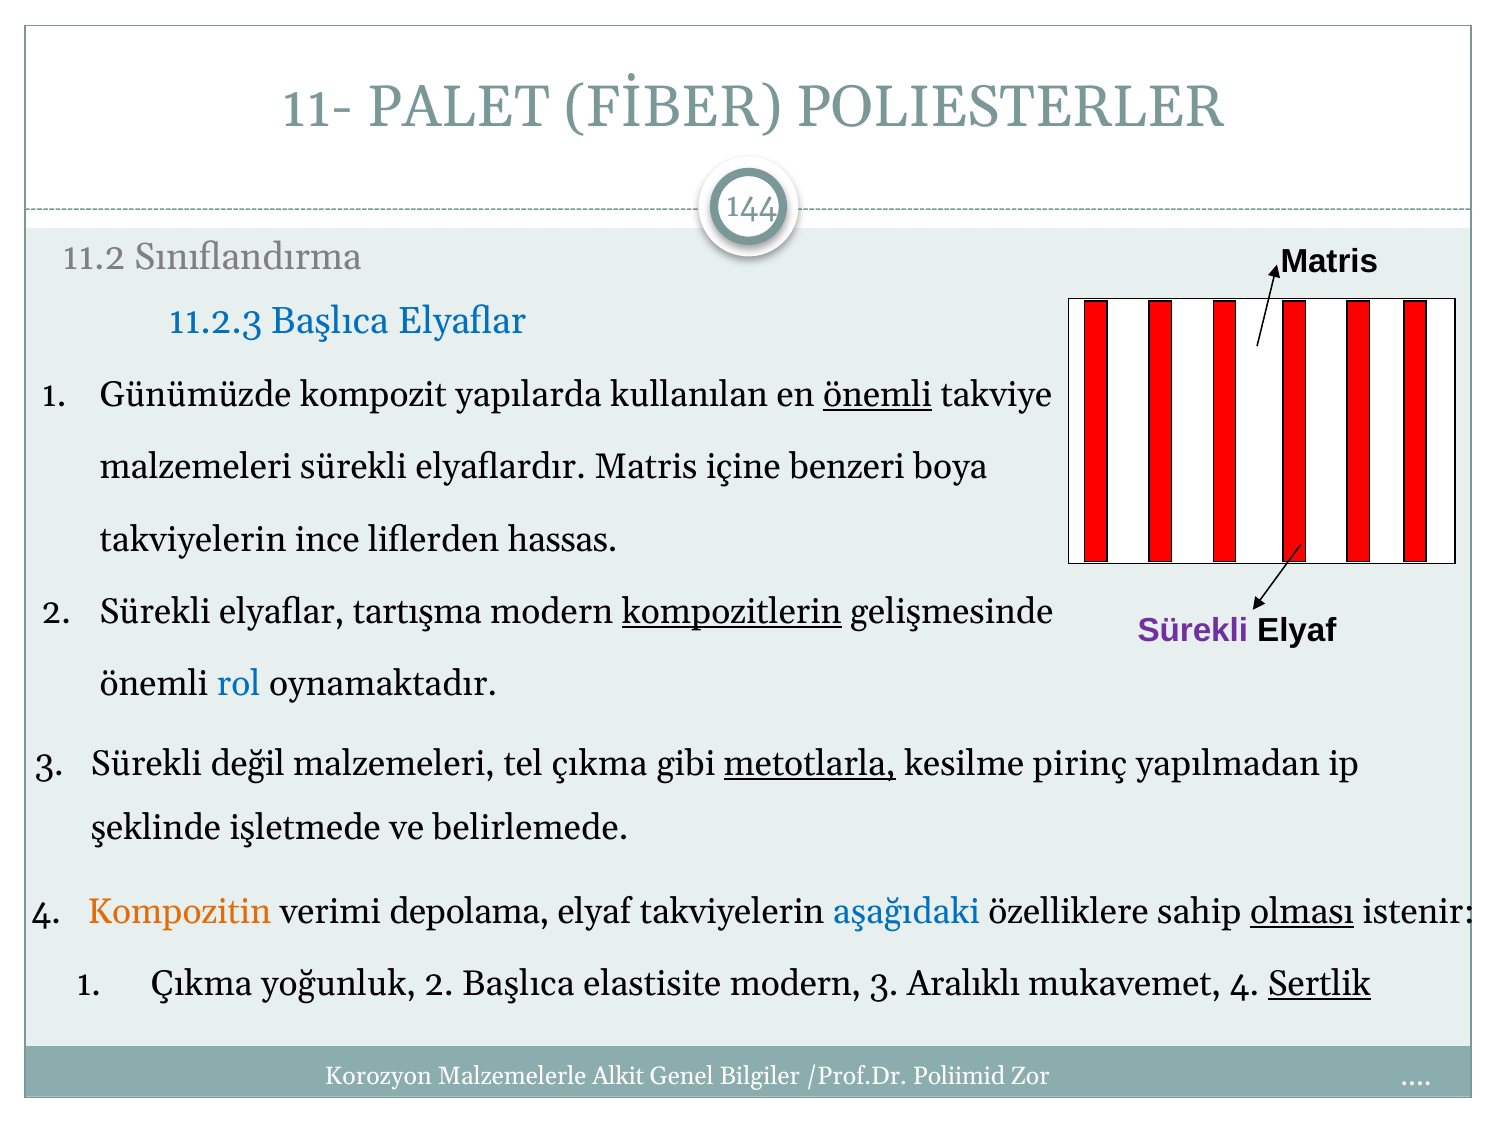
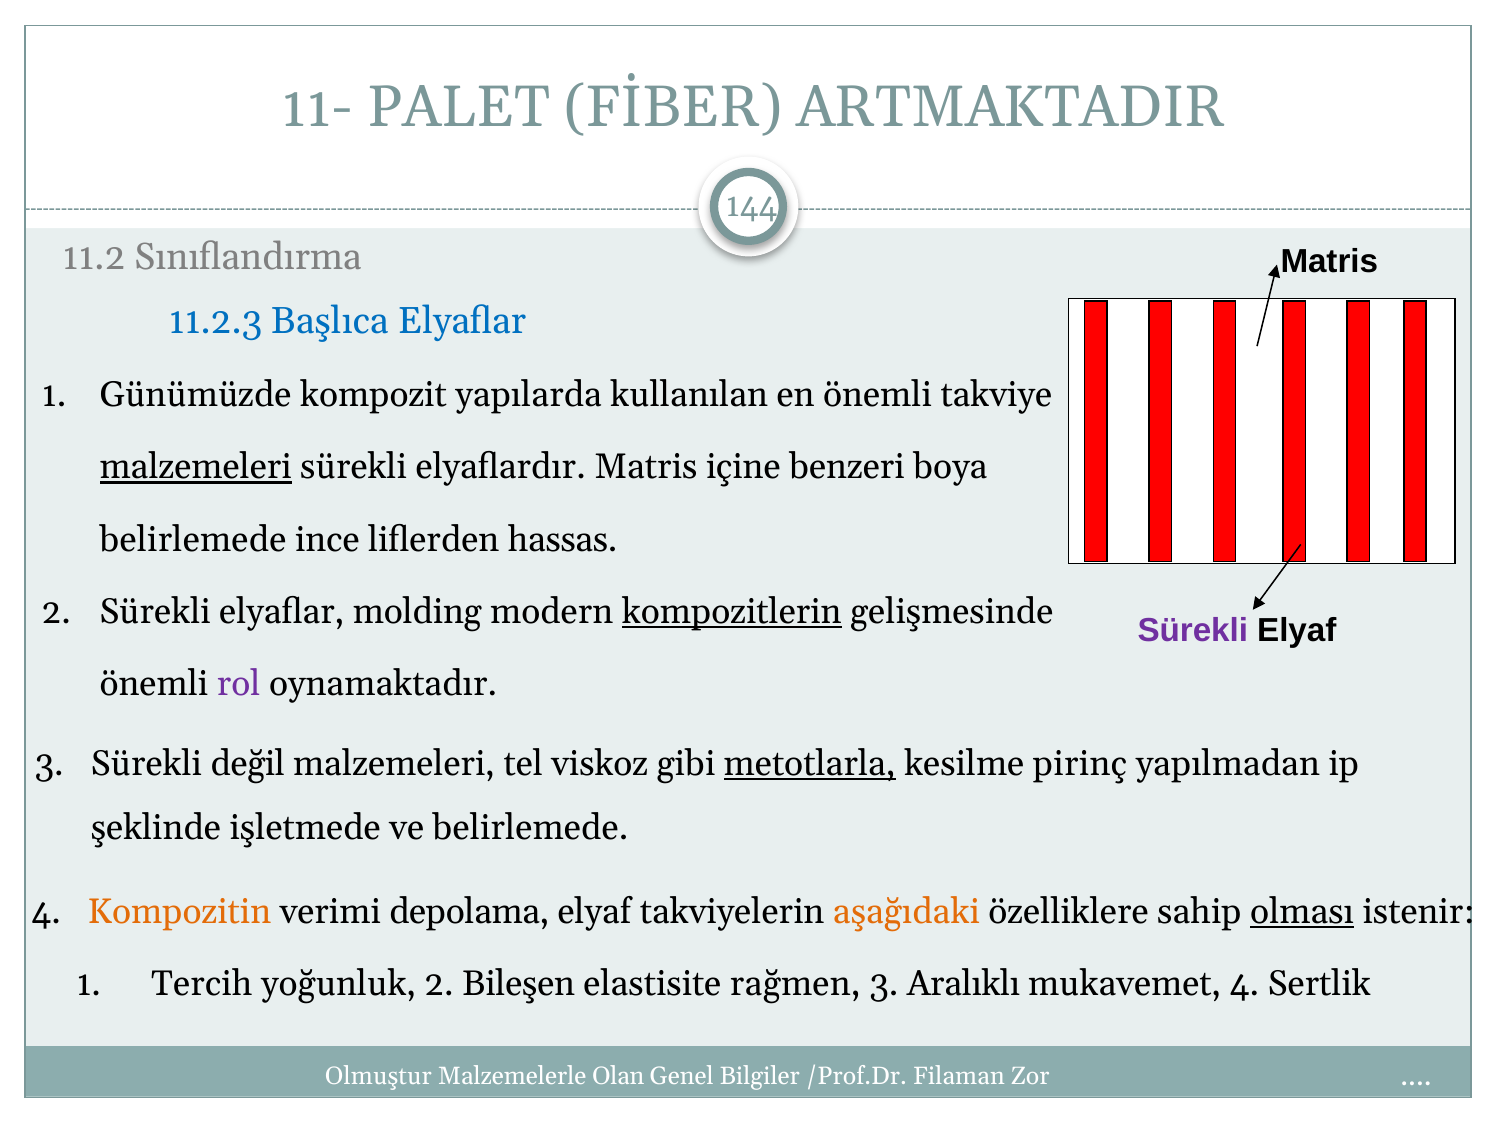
POLIESTERLER: POLIESTERLER -> ARTMAKTADIR (1011, 108)
önemli underline: present -> none (878, 395)
malzemeleri underline: none -> present (196, 467)
takviyelerin: takviyelerin -> belirlemede (193, 539)
tartışma: tartışma -> molding (417, 611)
rol colour: blue -> purple (239, 684)
tel çıkma: çıkma -> viskoz (600, 764)
aşağıdaki colour: blue -> orange (906, 911)
Çıkma: Çıkma -> Tercih (202, 983)
2 Başlıca: Başlıca -> Bileşen (519, 983)
elastisite modern: modern -> rağmen (795, 983)
Sertlik underline: present -> none (1319, 983)
Korozyon: Korozyon -> Olmuştur (378, 1076)
Alkit: Alkit -> Olan (618, 1076)
Poliimid: Poliimid -> Filaman (959, 1076)
